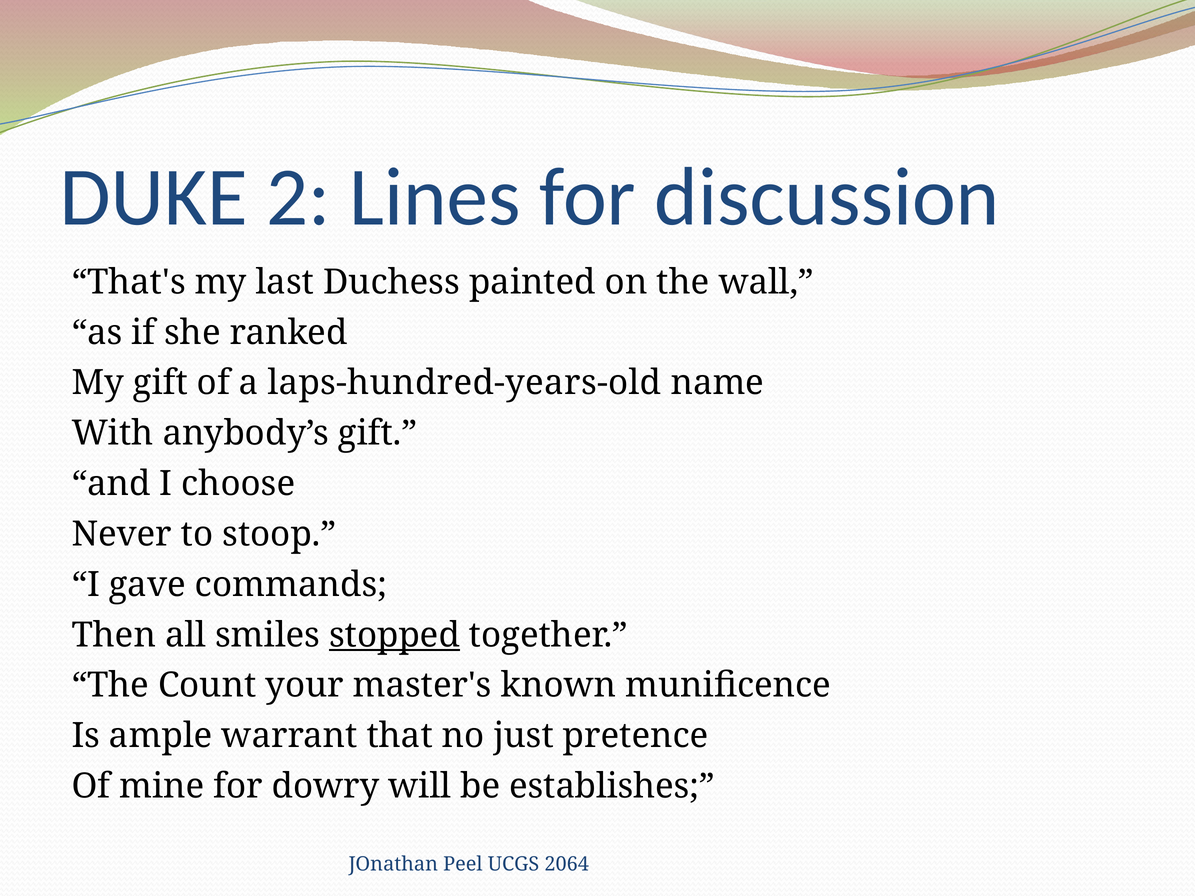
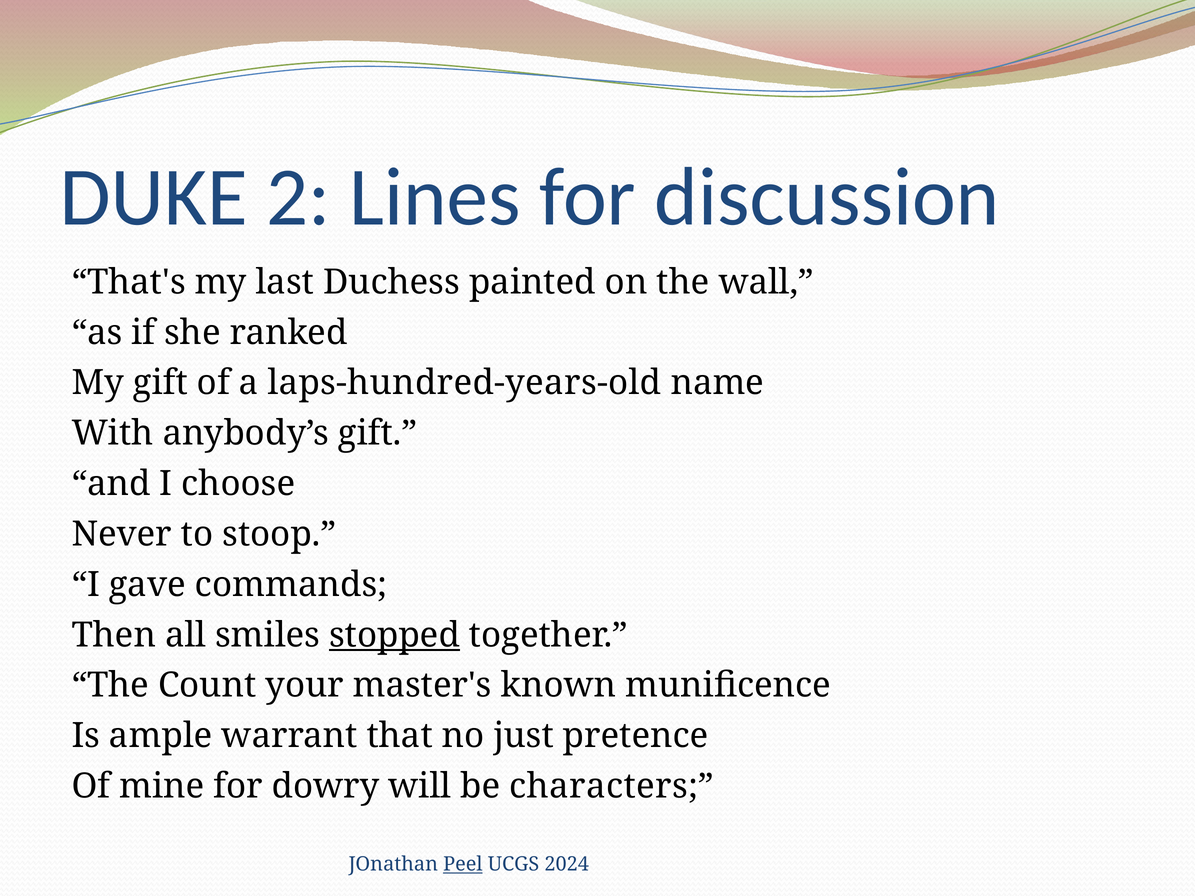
establishes: establishes -> characters (612, 787)
Peel underline: none -> present (463, 865)
2064: 2064 -> 2024 (567, 865)
